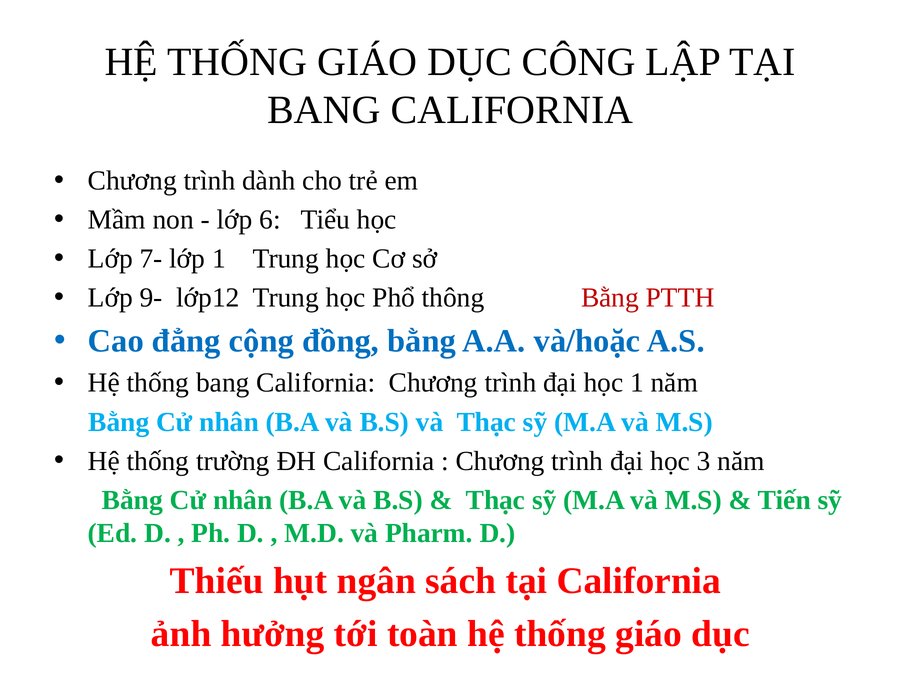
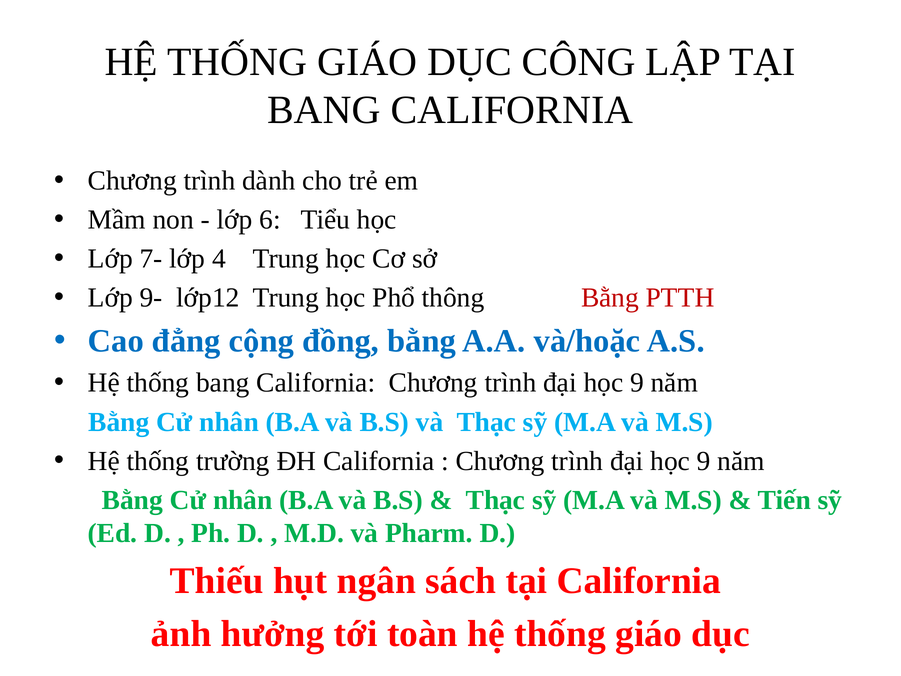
lớp 1: 1 -> 4 (219, 259)
1: 1 -> 9 (637, 383)
3: 3 -> 9 (704, 461)
